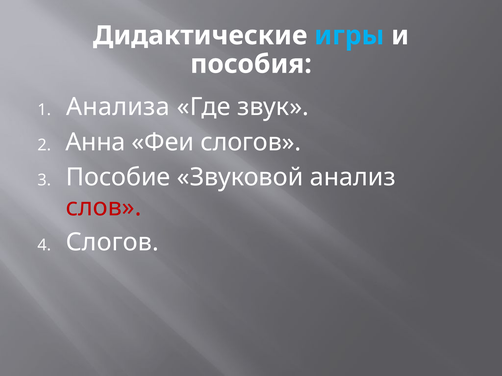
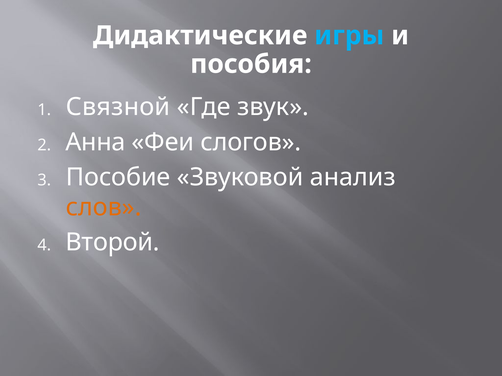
Анализа: Анализа -> Связной (118, 107)
слов colour: red -> orange (104, 208)
Слогов: Слогов -> Второй (113, 243)
